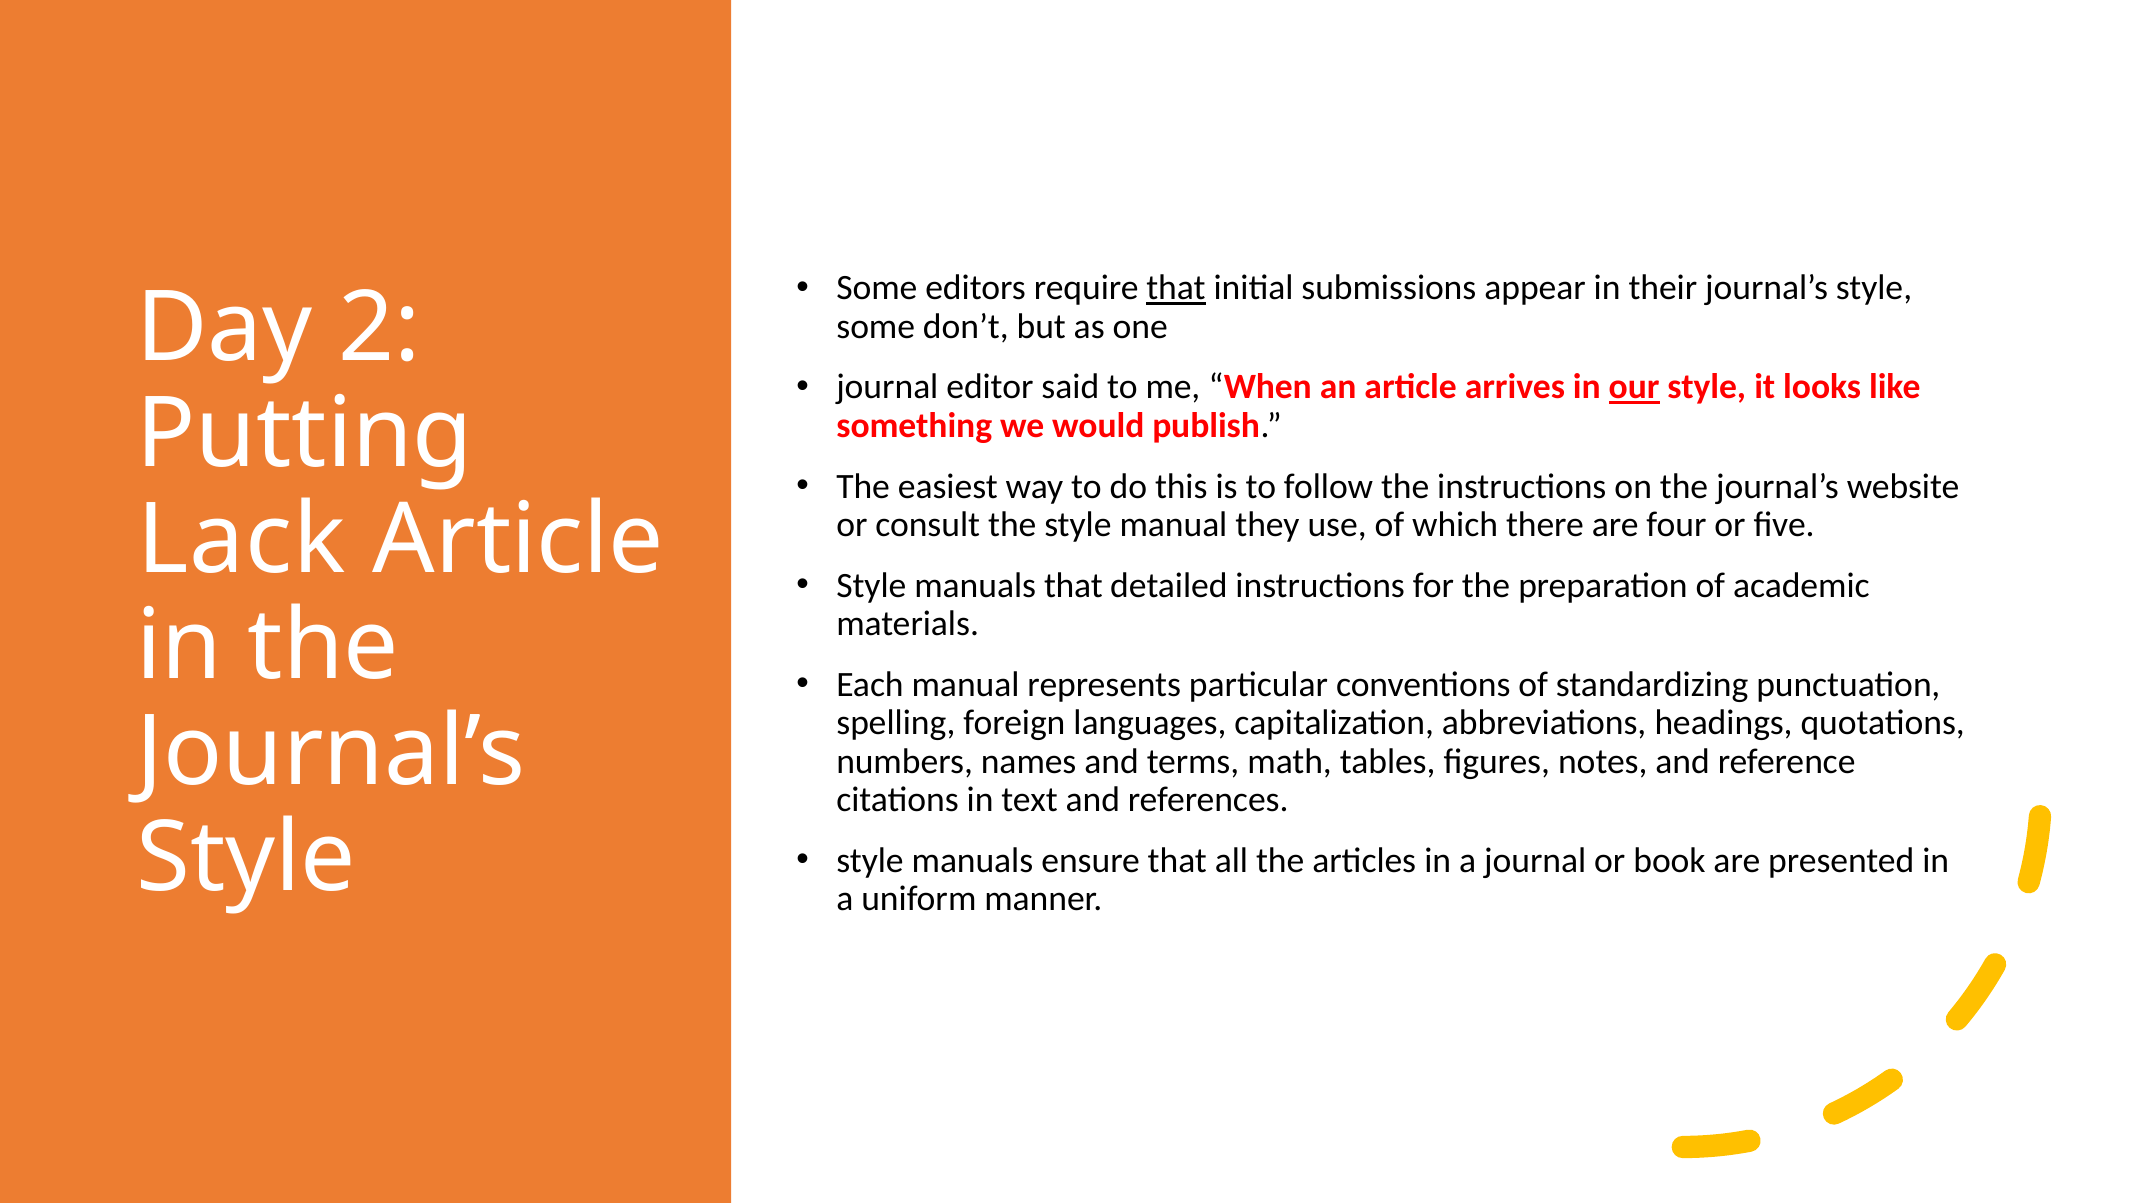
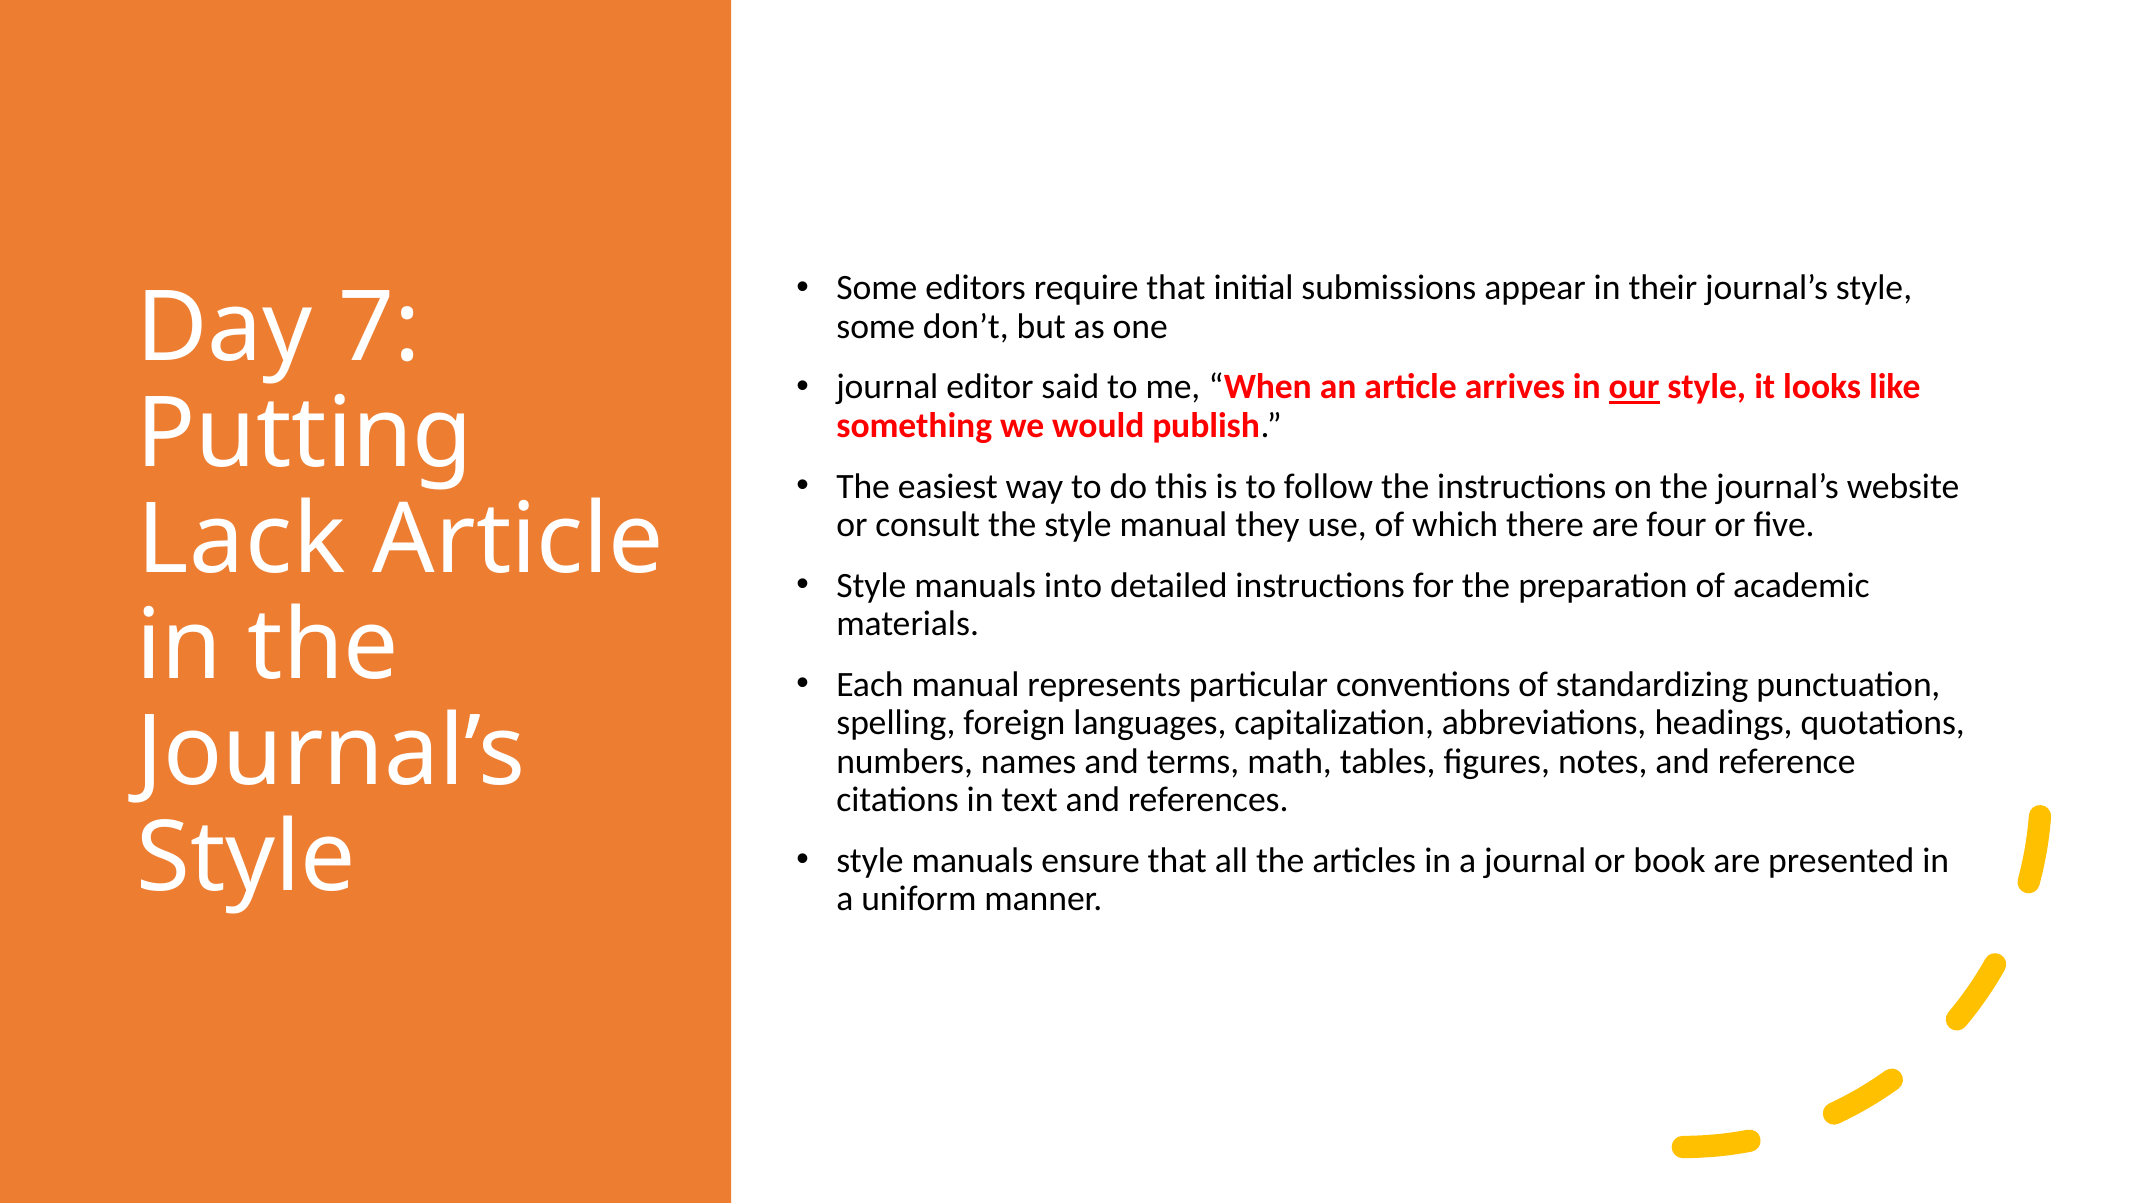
that underline: present -> none (1176, 288)
2: 2 -> 7 (380, 328)
manuals that: that -> into (1073, 585)
